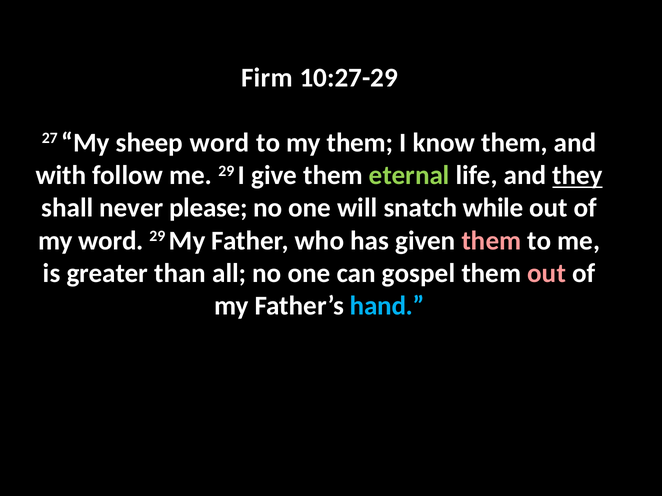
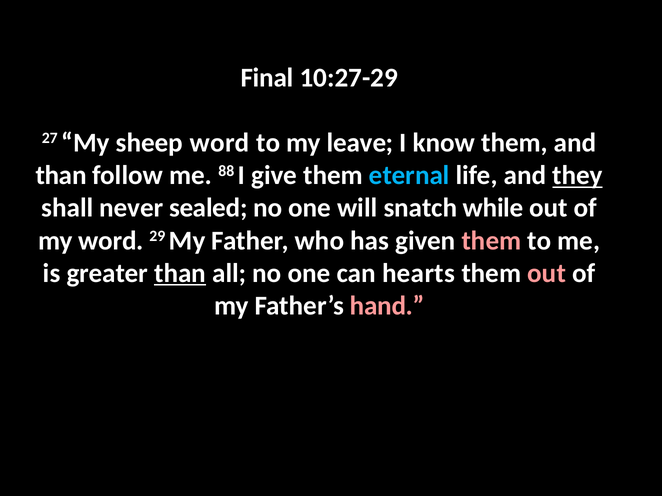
Firm: Firm -> Final (267, 78)
my them: them -> leave (360, 143)
with: with -> than (61, 176)
me 29: 29 -> 88 (226, 171)
eternal colour: light green -> light blue (409, 176)
please: please -> sealed (208, 208)
than underline: none -> present (180, 273)
gospel: gospel -> hearts (419, 273)
hand colour: light blue -> pink (387, 306)
